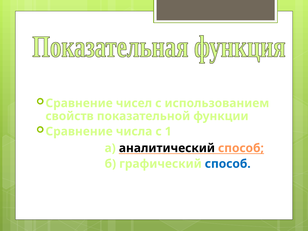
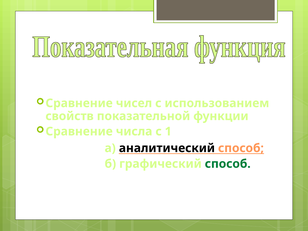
способ colour: blue -> green (228, 164)
